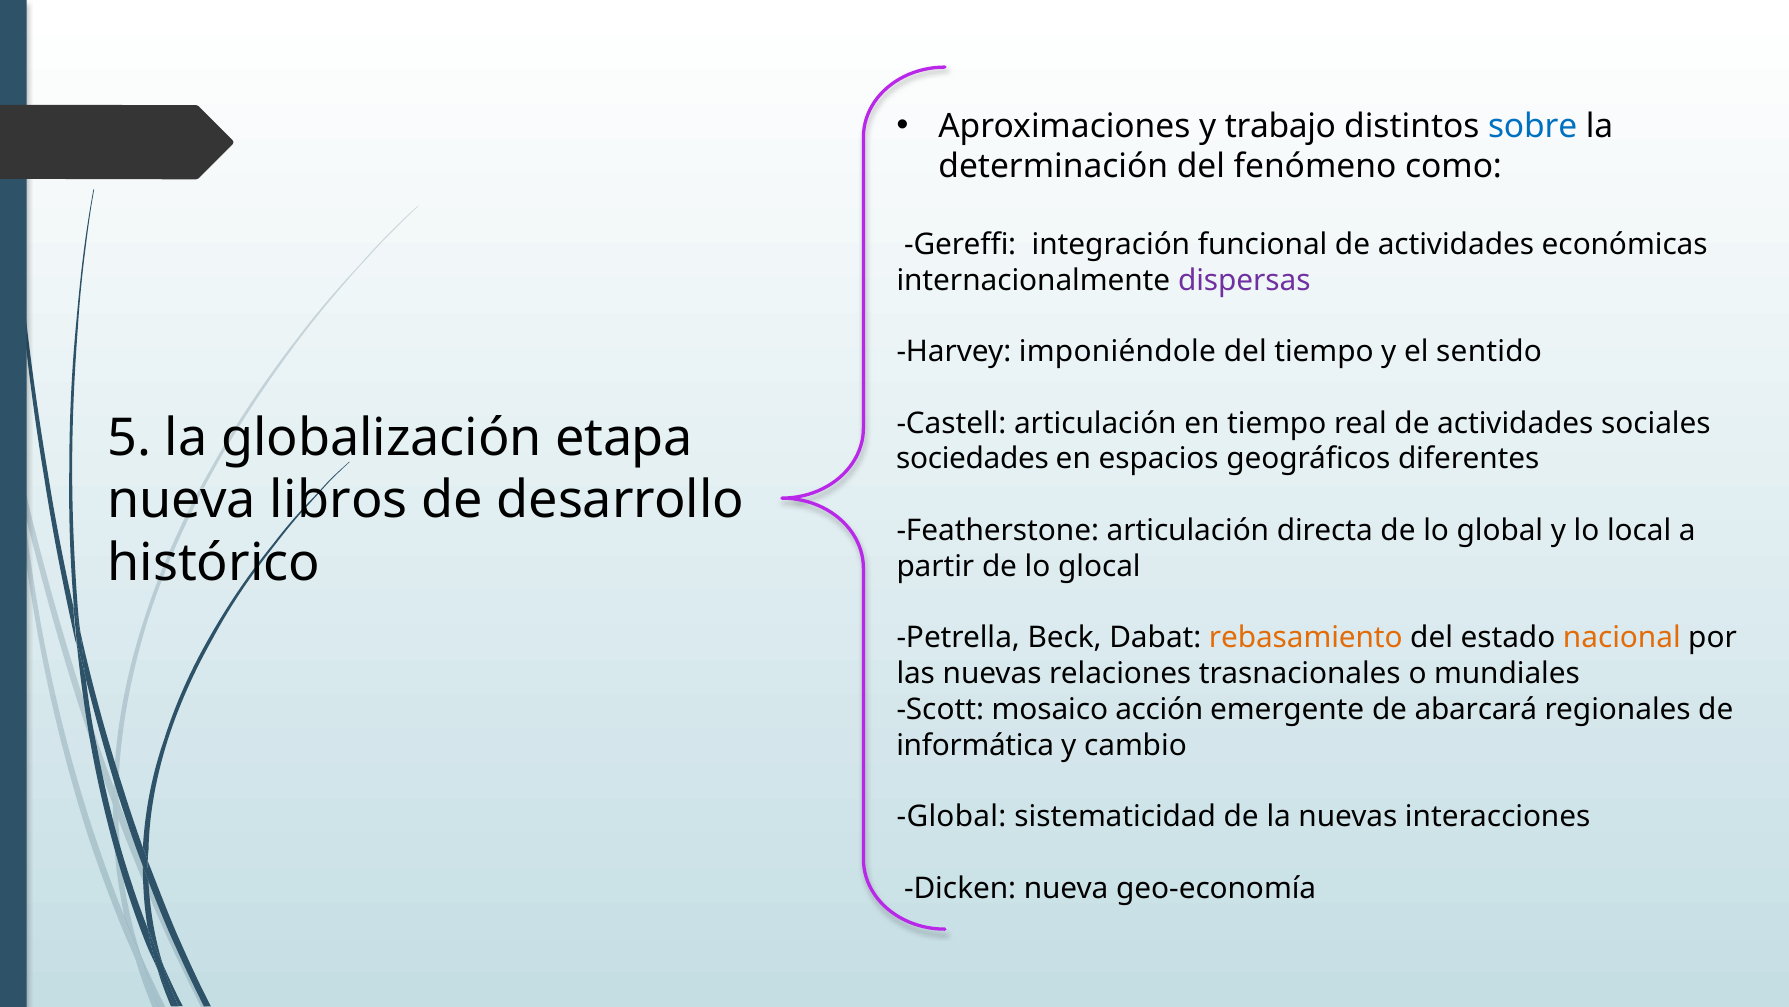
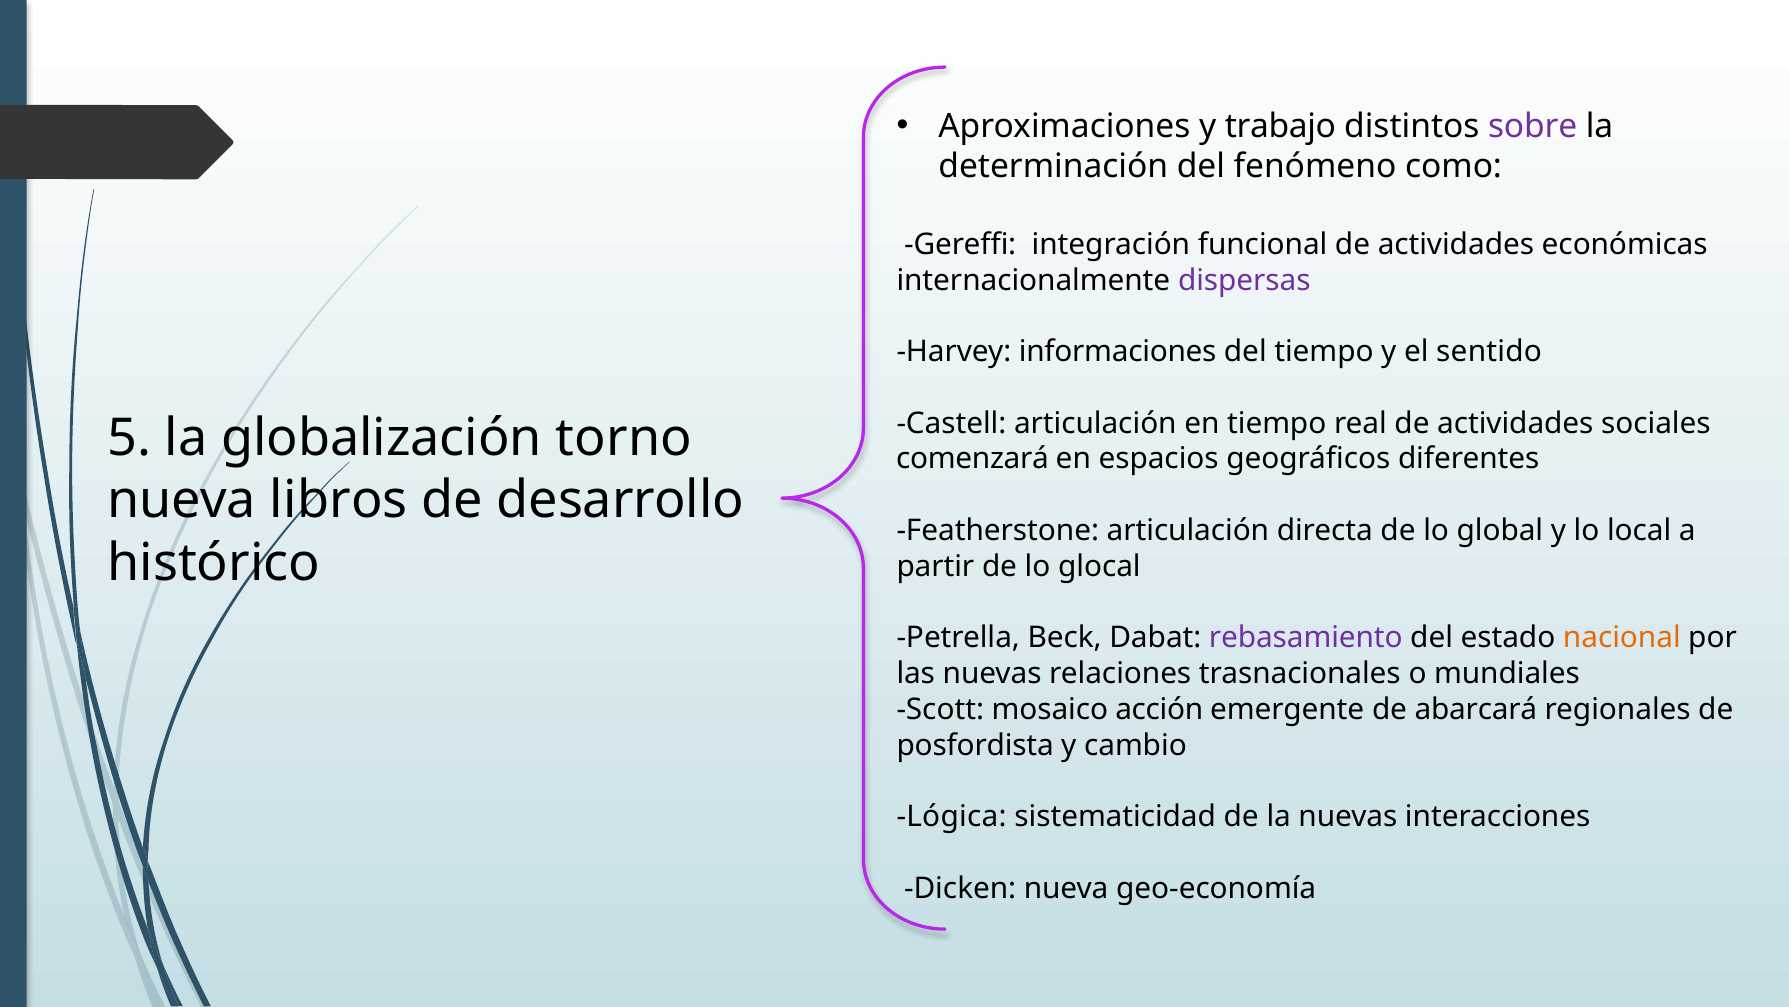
sobre colour: blue -> purple (1533, 126)
imponiéndole: imponiéndole -> informaciones (1118, 352)
etapa: etapa -> torno (624, 438)
sociedades: sociedades -> comenzará (973, 459)
rebasamiento colour: orange -> purple (1306, 638)
informática: informática -> posfordista (975, 745)
Global: Global -> Lógica (952, 816)
